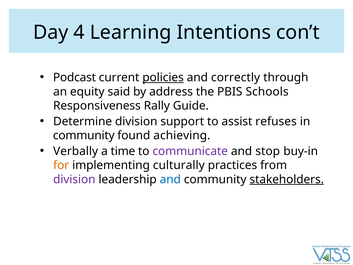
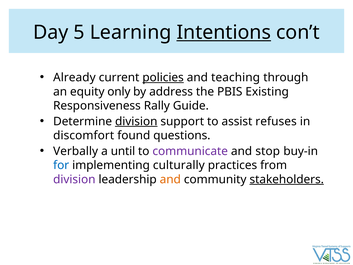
4: 4 -> 5 (79, 32)
Intentions underline: none -> present (224, 32)
Podcast: Podcast -> Already (74, 77)
correctly: correctly -> teaching (236, 77)
said: said -> only (119, 92)
Schools: Schools -> Existing (267, 92)
division underline: none -> present (136, 121)
community: community -> discomfort (84, 135)
achieving: achieving -> questions (182, 135)
time: time -> until (123, 151)
for colour: orange -> blue (61, 165)
and colour: blue -> orange (170, 179)
